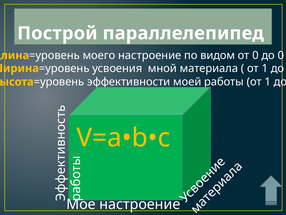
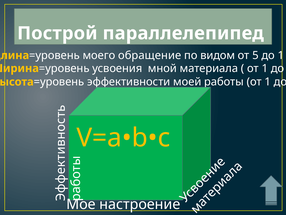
моего настроение: настроение -> обращение (150, 55)
от 0: 0 -> 5 (255, 55)
до 0: 0 -> 1 (281, 55)
